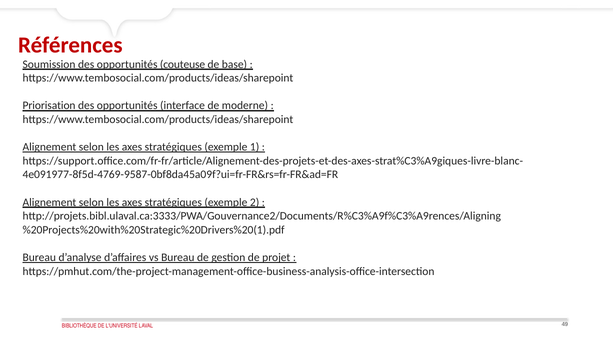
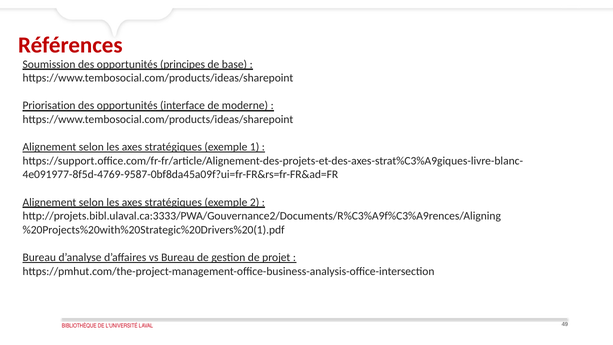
couteuse: couteuse -> principes (183, 64)
